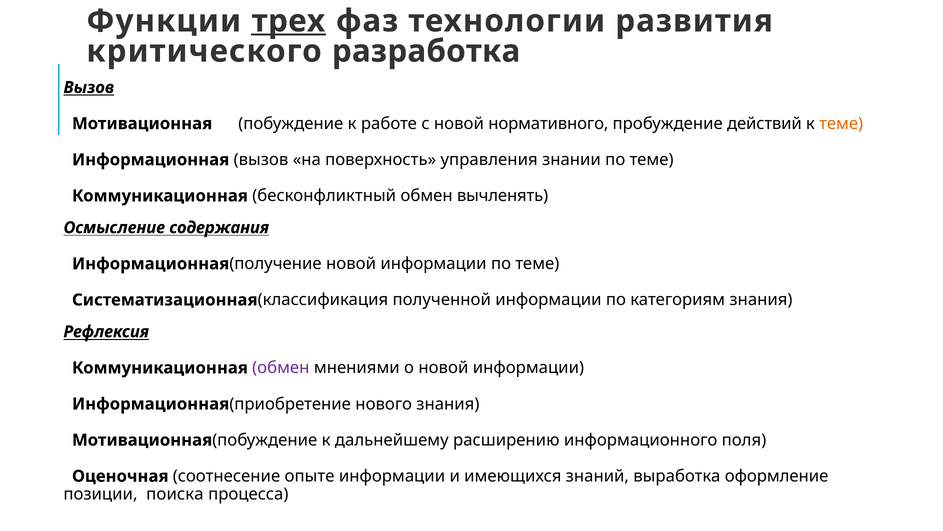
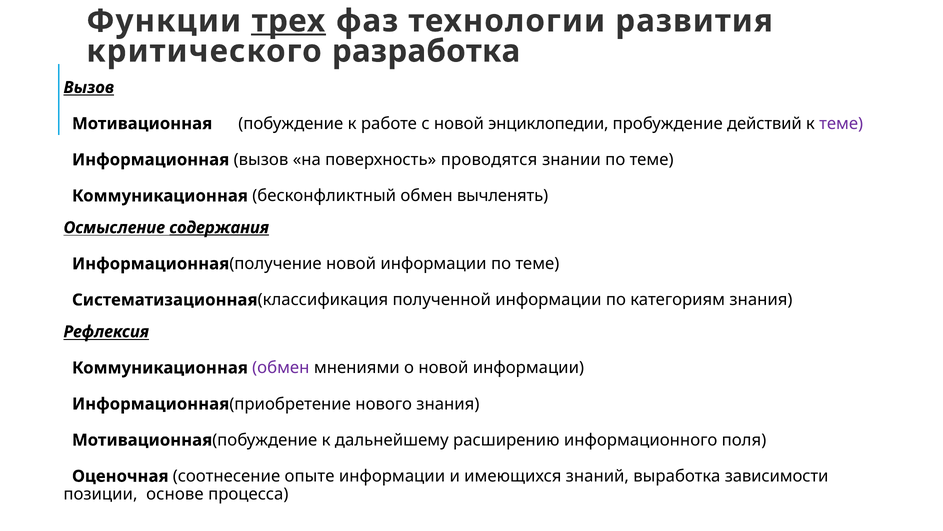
нормативного: нормативного -> энциклопедии (548, 123)
теме colour: orange -> purple (841, 123)
управления: управления -> проводятся (489, 160)
содержания underline: none -> present (219, 227)
оформление: оформление -> зависимости (777, 476)
поиска: поиска -> основе (175, 494)
